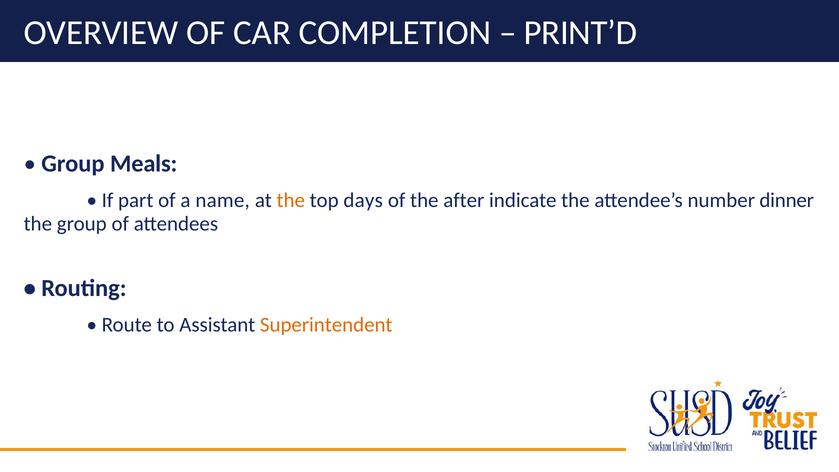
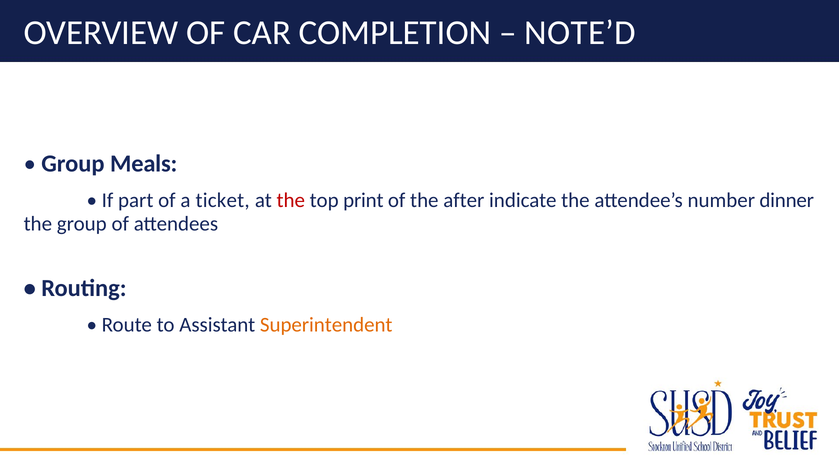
PRINT’D: PRINT’D -> NOTE’D (580, 33)
name: name -> ticket (223, 200)
the colour: orange -> red (291, 200)
days: days -> print (363, 200)
